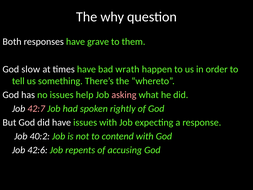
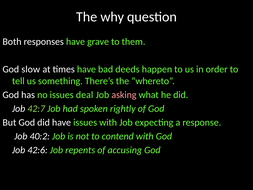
wrath: wrath -> deeds (127, 69)
help: help -> deal (85, 95)
42:7 colour: pink -> light green (36, 109)
